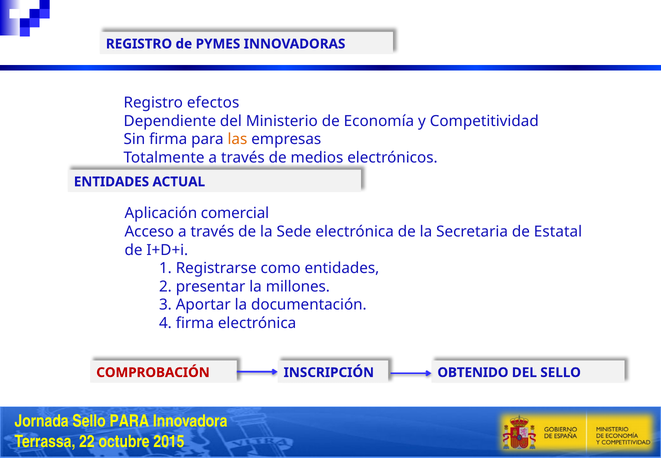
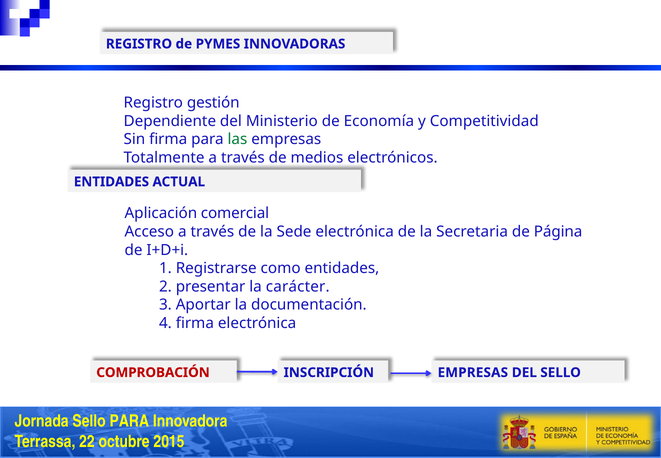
efectos: efectos -> gestión (213, 103)
las colour: orange -> green (237, 139)
Estatal: Estatal -> Página (558, 231)
millones: millones -> carácter (298, 286)
INSCRIPCIÓN OBTENIDO: OBTENIDO -> EMPRESAS (473, 372)
